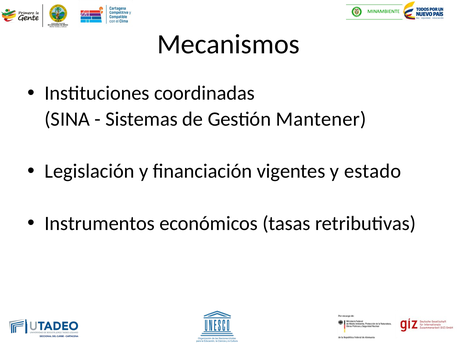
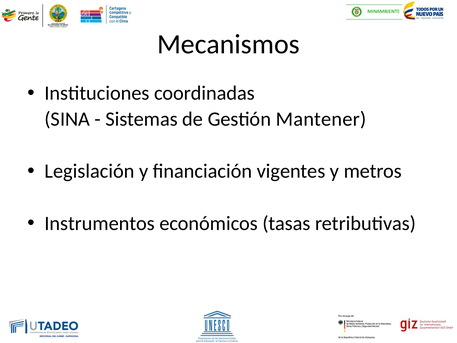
estado: estado -> metros (373, 171)
